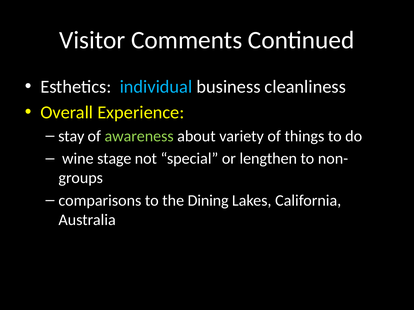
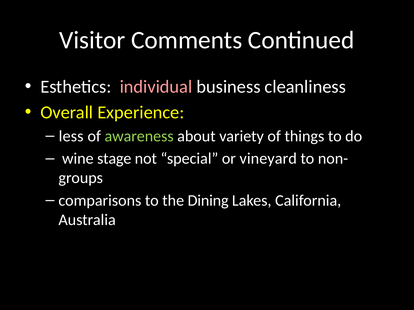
individual colour: light blue -> pink (156, 87)
stay: stay -> less (71, 136)
lengthen: lengthen -> vineyard (268, 159)
